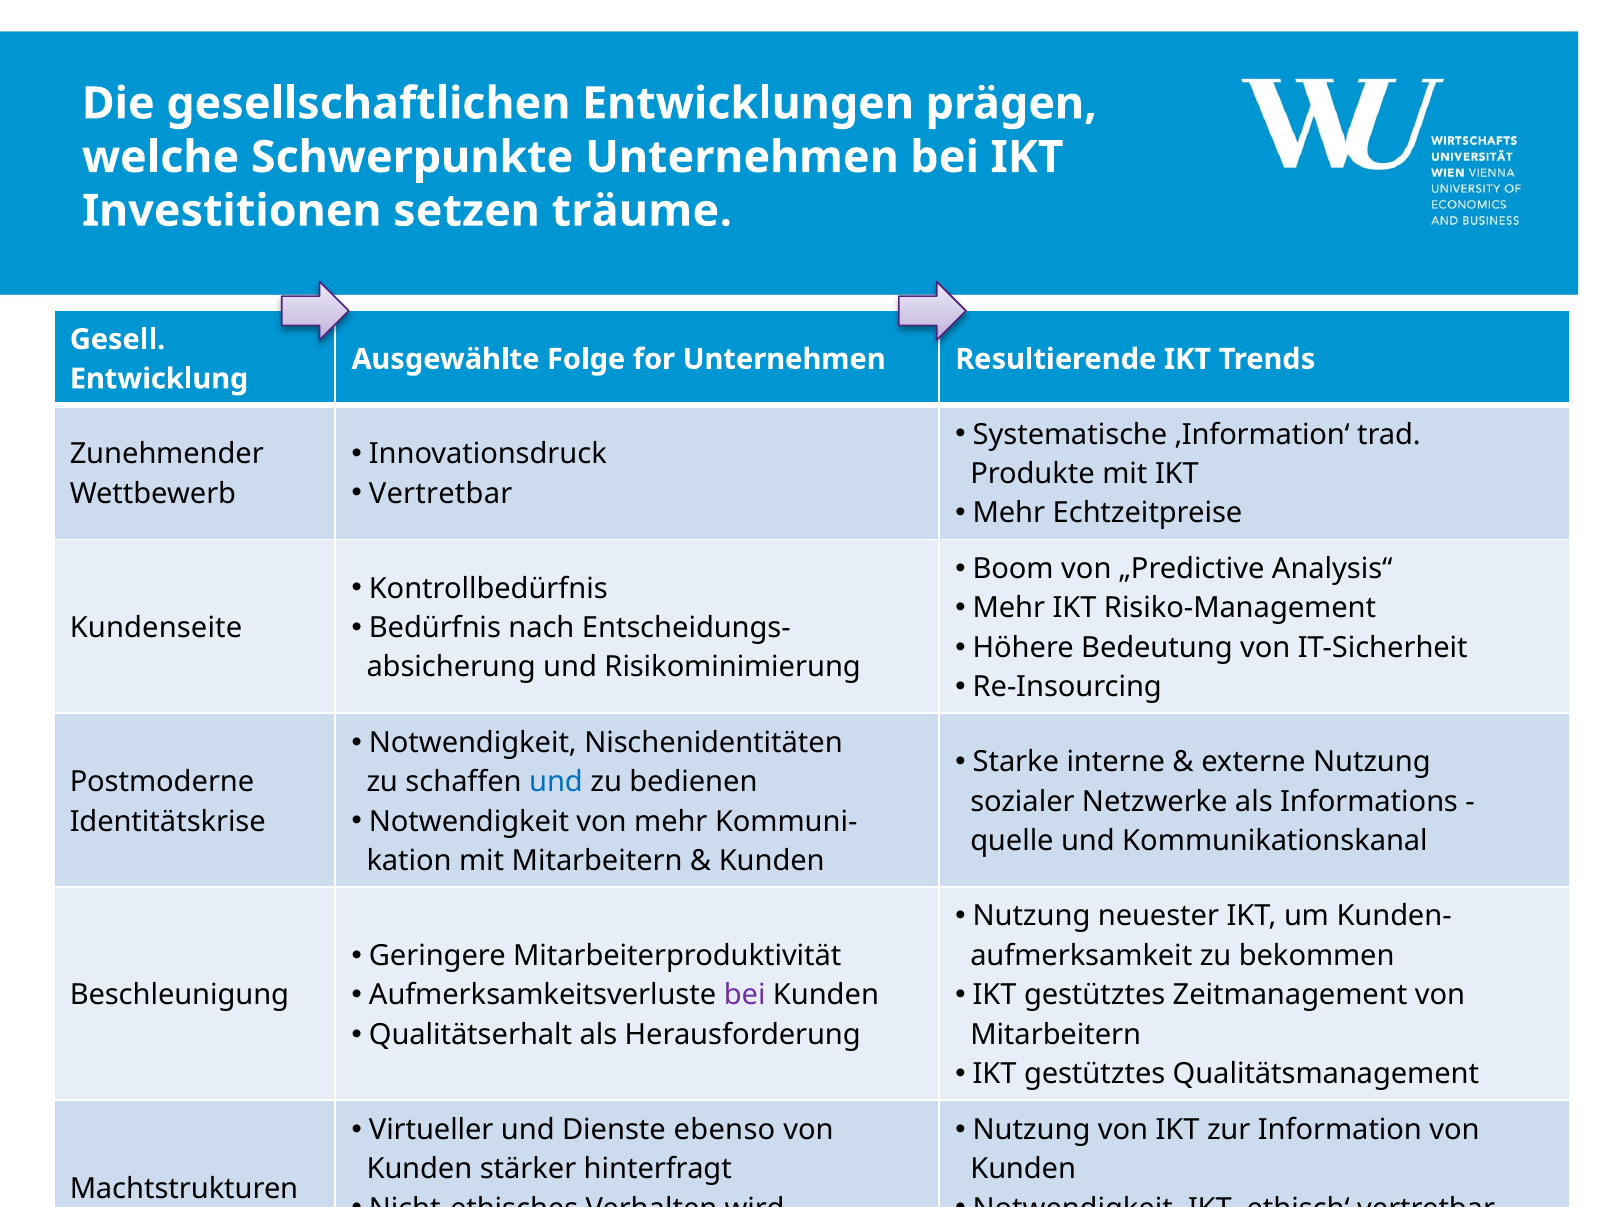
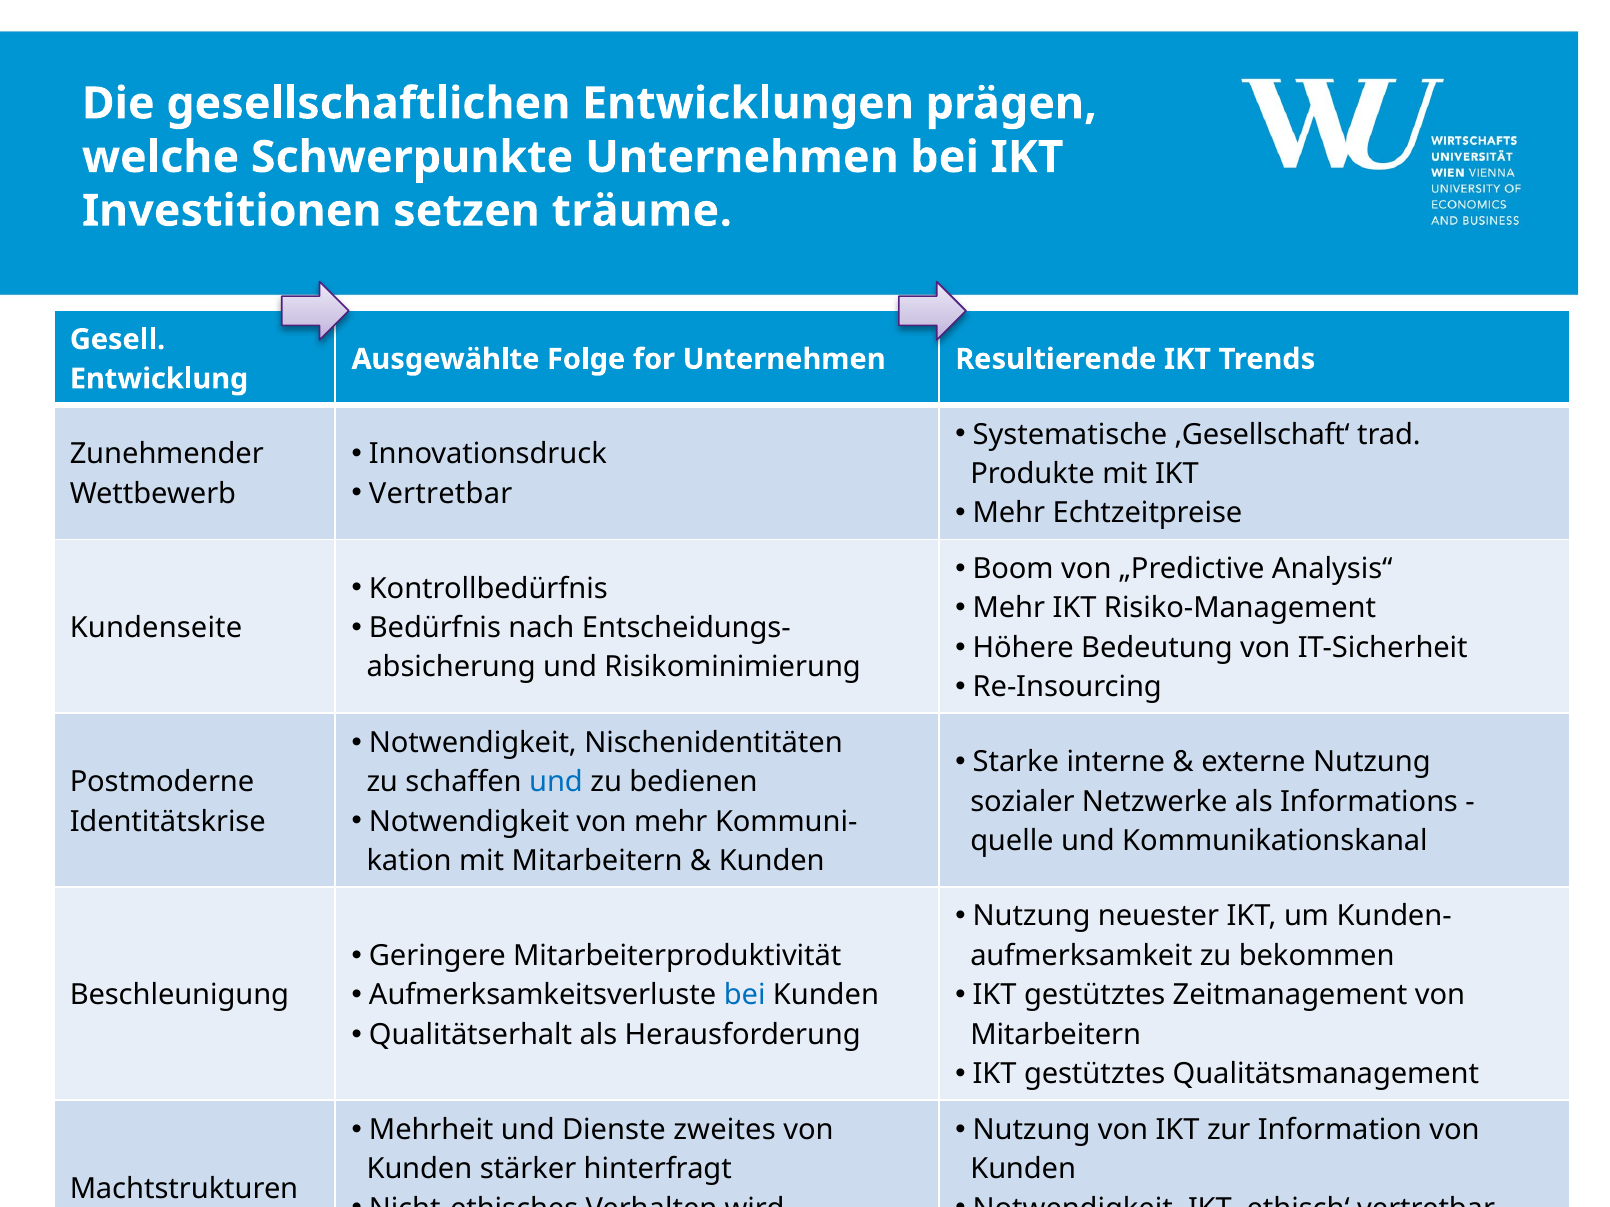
‚Information‘: ‚Information‘ -> ‚Gesellschaft‘ (1262, 435)
bei colour: purple -> blue (745, 996)
Virtueller: Virtueller -> Mehrheit (431, 1130)
ebenso: ebenso -> zweites (725, 1130)
